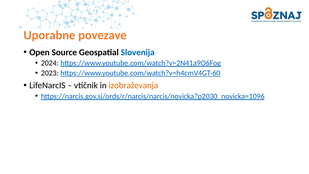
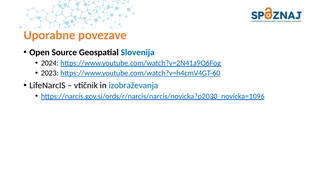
izobraževanja colour: orange -> blue (133, 85)
